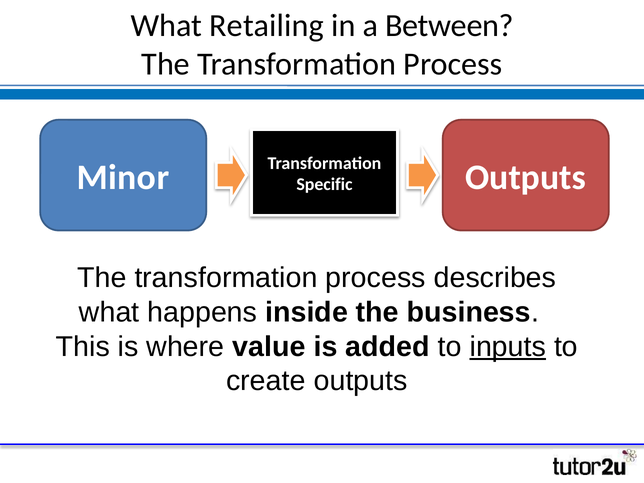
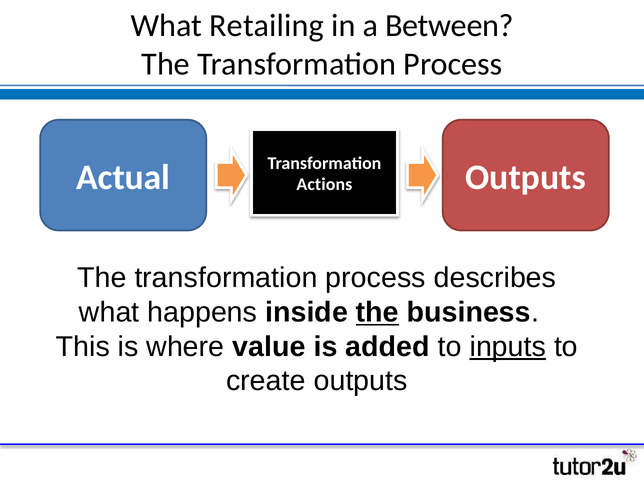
Minor: Minor -> Actual (123, 178)
Specific: Specific -> Actions (324, 185)
the underline: none -> present (377, 312)
